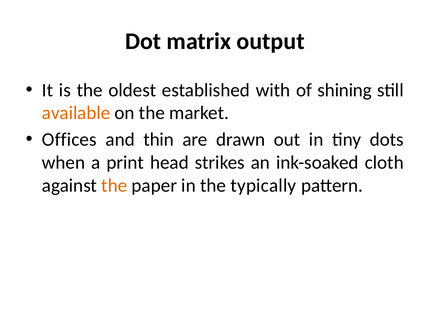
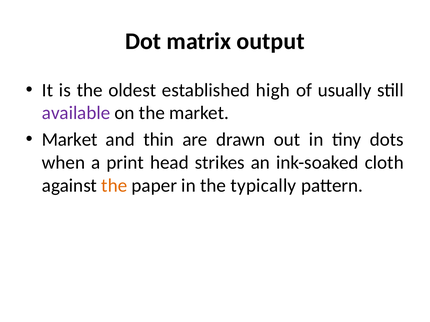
with: with -> high (273, 90)
shining: shining -> usually (345, 90)
available colour: orange -> purple (76, 113)
Offices: Offices -> Market (70, 140)
